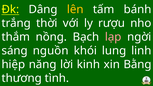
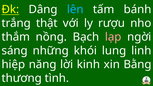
lên colour: yellow -> light blue (75, 9)
thời: thời -> thật (47, 23)
nguồn: nguồn -> những (51, 51)
